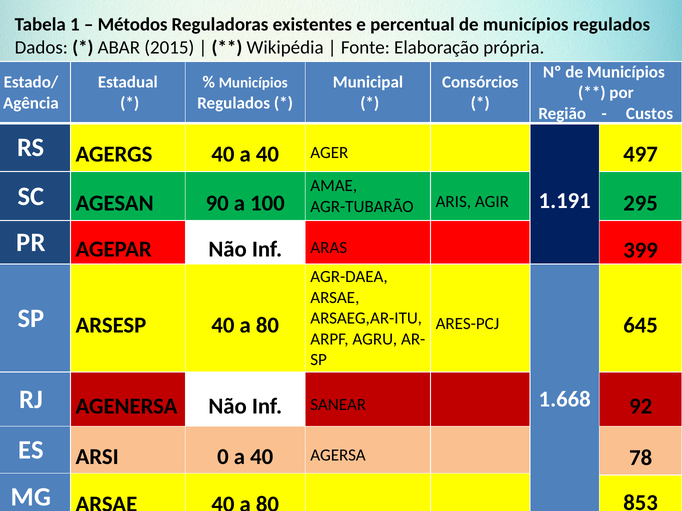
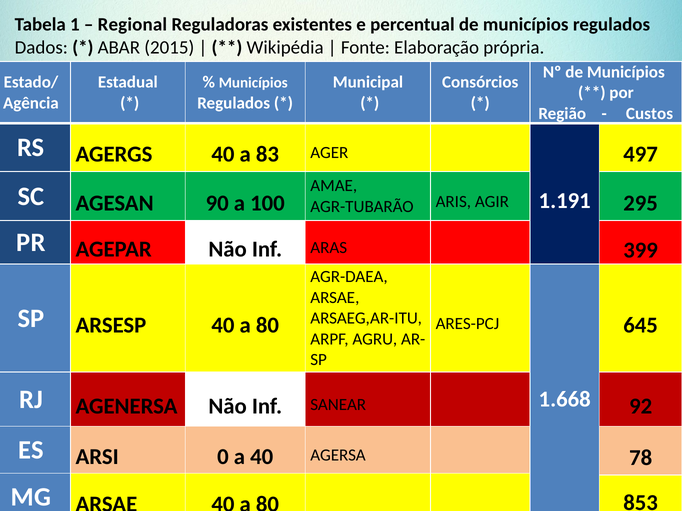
Métodos: Métodos -> Regional (132, 25)
40 a 40: 40 -> 83 (267, 155)
